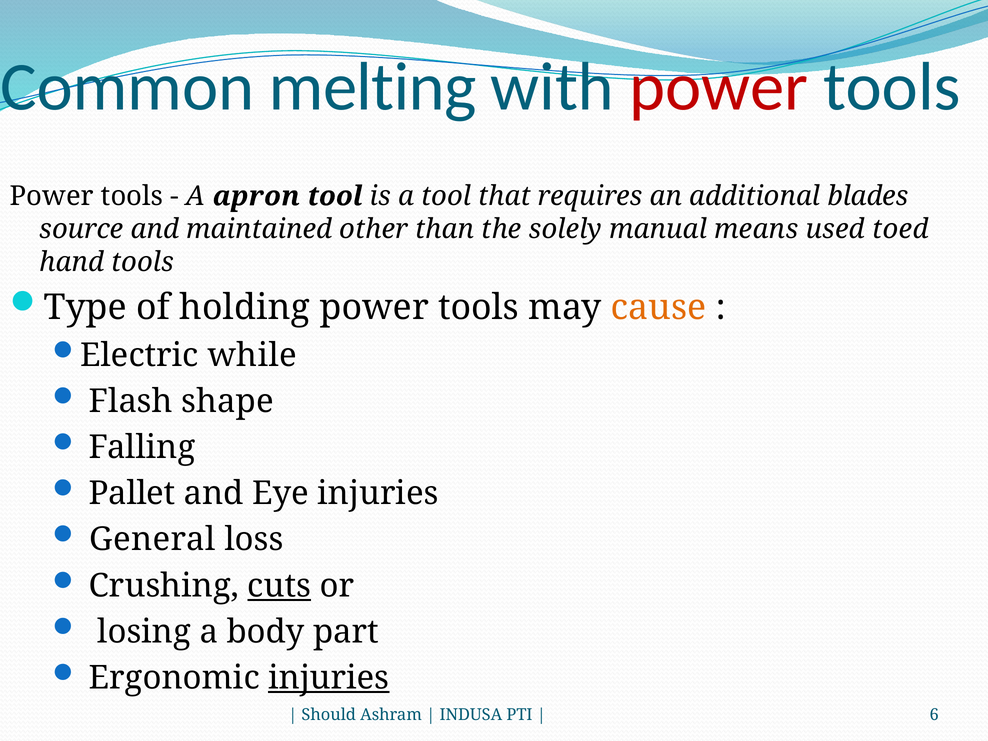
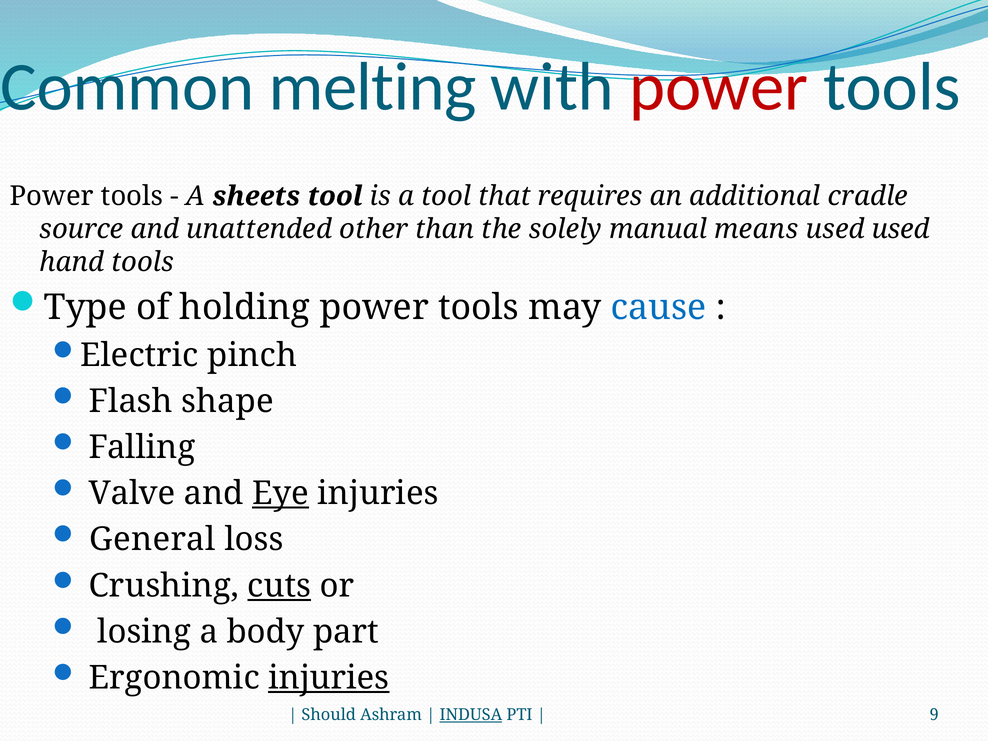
apron: apron -> sheets (256, 196)
blades: blades -> cradle (868, 196)
maintained: maintained -> unattended (259, 229)
used toed: toed -> used (901, 229)
cause colour: orange -> blue (659, 308)
while: while -> pinch (252, 355)
Pallet: Pallet -> Valve (132, 494)
Eye underline: none -> present (280, 494)
INDUSA underline: none -> present (471, 715)
6: 6 -> 9 (934, 715)
